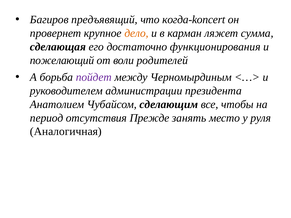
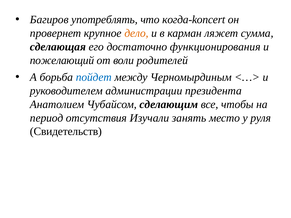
предъявящий: предъявящий -> употреблять (104, 20)
пойдет colour: purple -> blue (94, 77)
Прежде: Прежде -> Изучали (149, 118)
Аналогичная: Аналогичная -> Свидетельств (66, 132)
